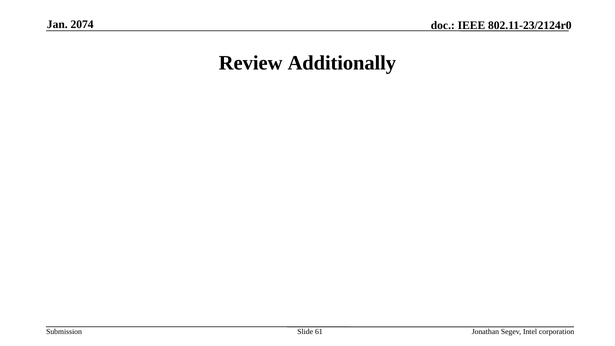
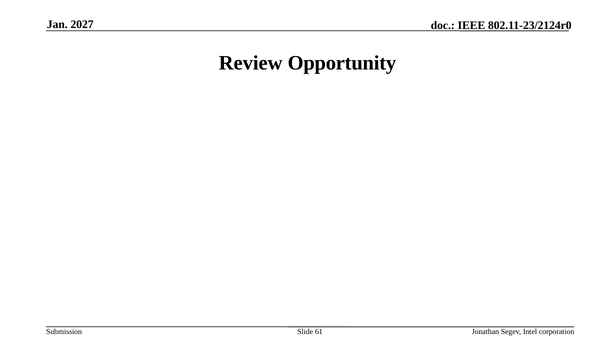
2074: 2074 -> 2027 (82, 24)
Additionally: Additionally -> Opportunity (342, 63)
